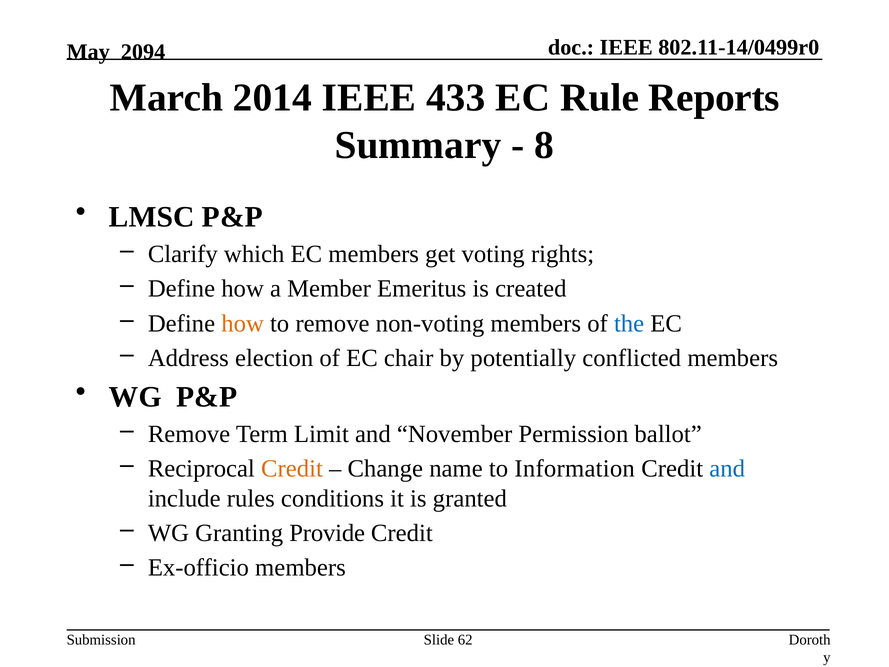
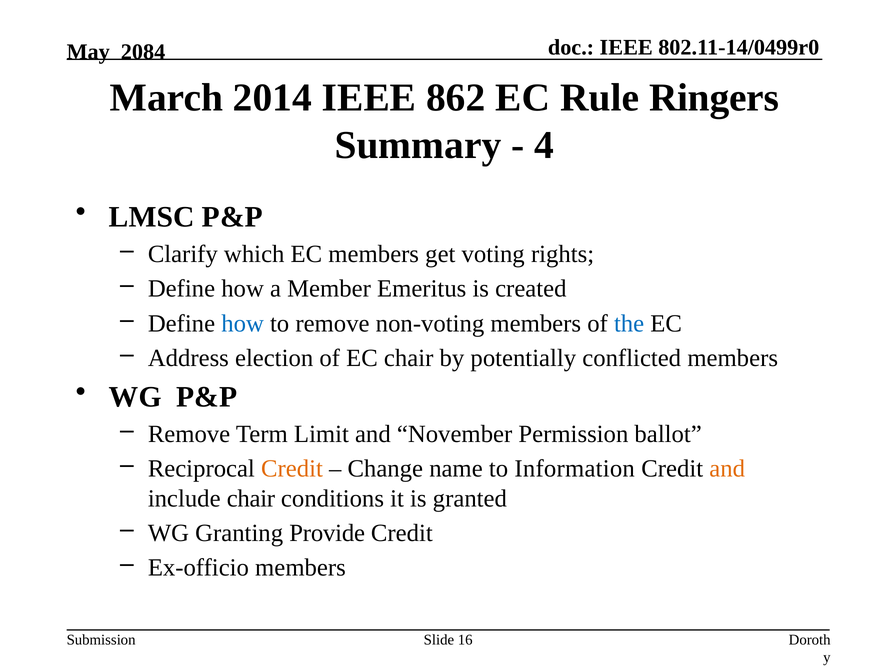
2094: 2094 -> 2084 (143, 52)
433: 433 -> 862 (456, 98)
Reports: Reports -> Ringers (714, 98)
8: 8 -> 4 (544, 145)
how colour: orange -> blue (243, 323)
and colour: blue -> orange (727, 469)
include rules: rules -> chair (251, 498)
62: 62 -> 16 (465, 639)
